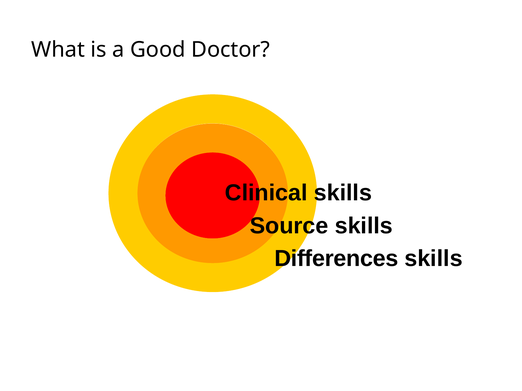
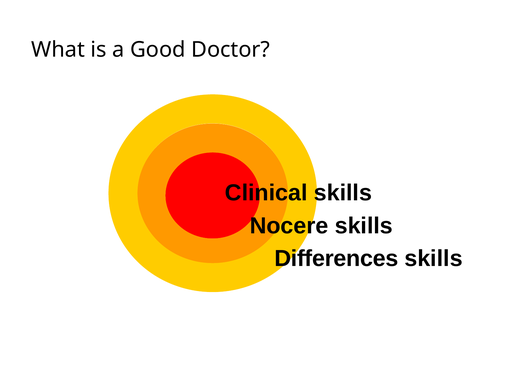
Source: Source -> Nocere (289, 226)
